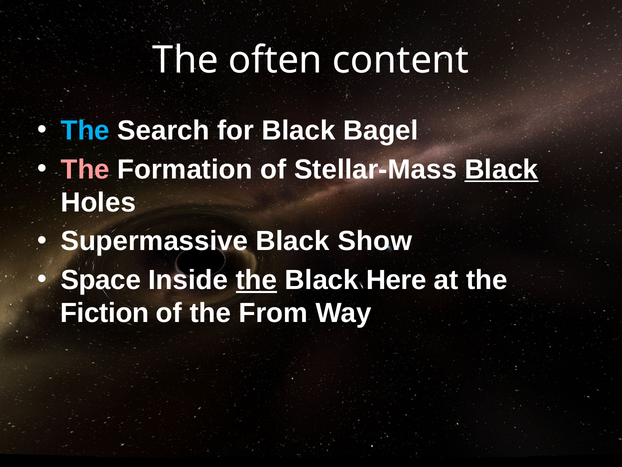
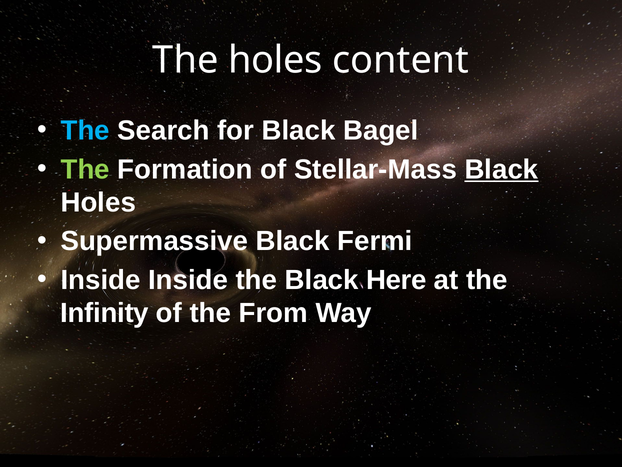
The often: often -> holes (275, 60)
The colour: pink -> light green (85, 169)
Show: Show -> Fermi (375, 241)
Space: Space -> Inside (101, 280)
the underline: present -> none (256, 280)
Fiction: Fiction -> Infinity (105, 313)
